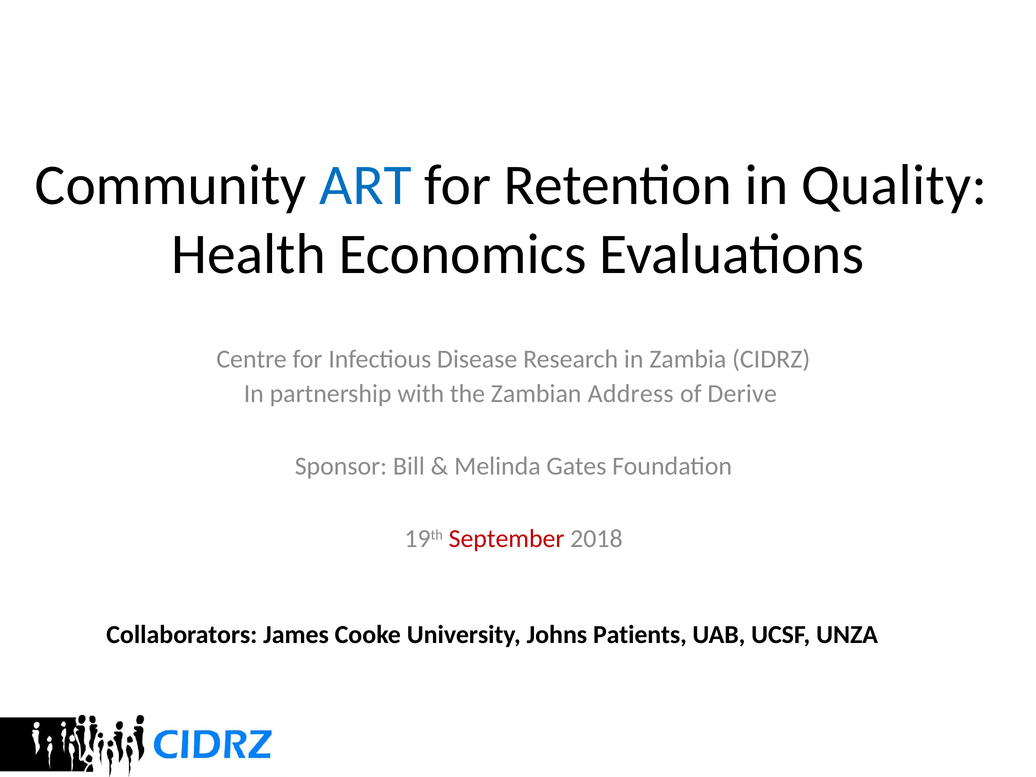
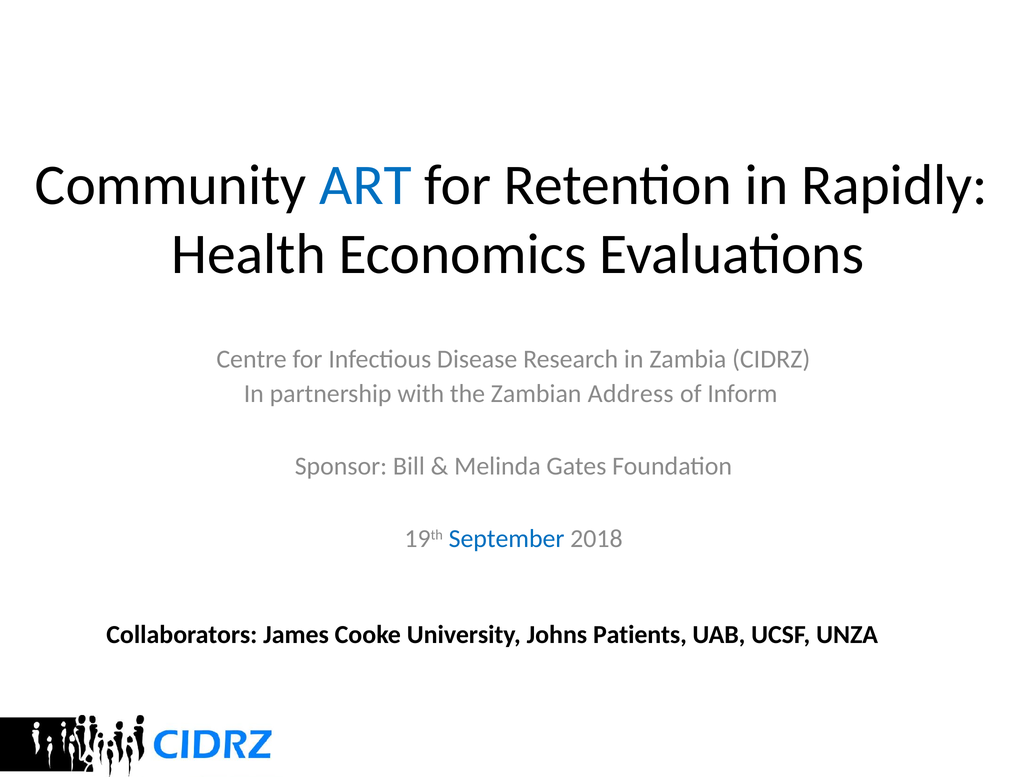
Quality: Quality -> Rapidly (894, 185)
Derive: Derive -> Inform (742, 394)
September colour: red -> blue (507, 539)
